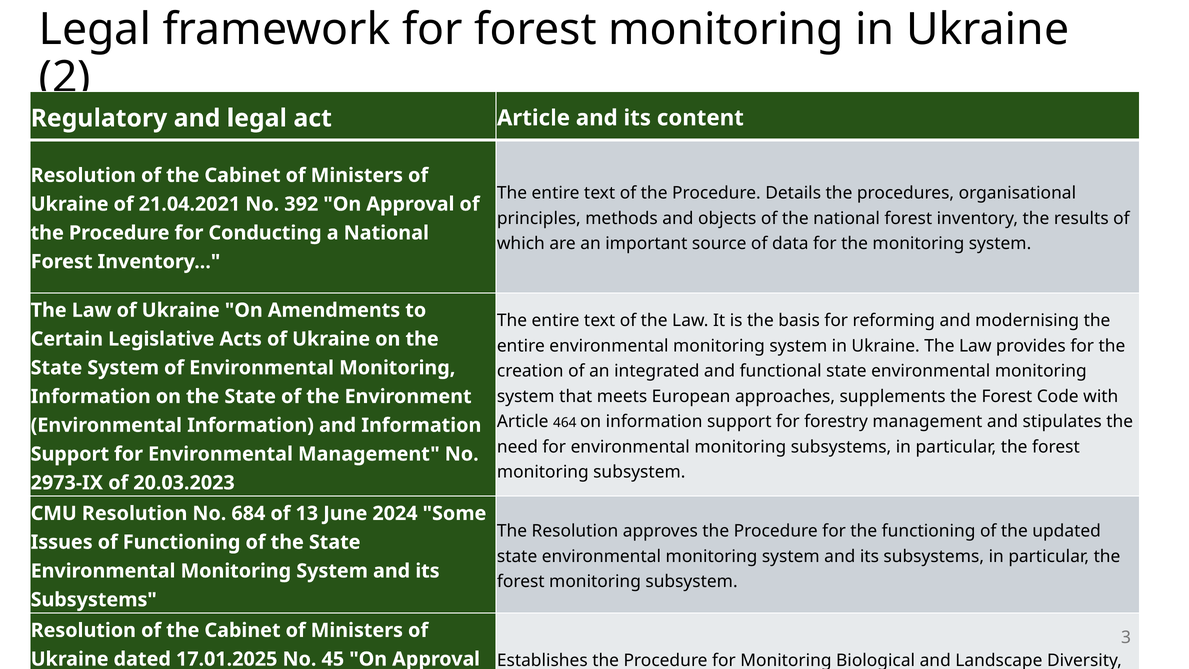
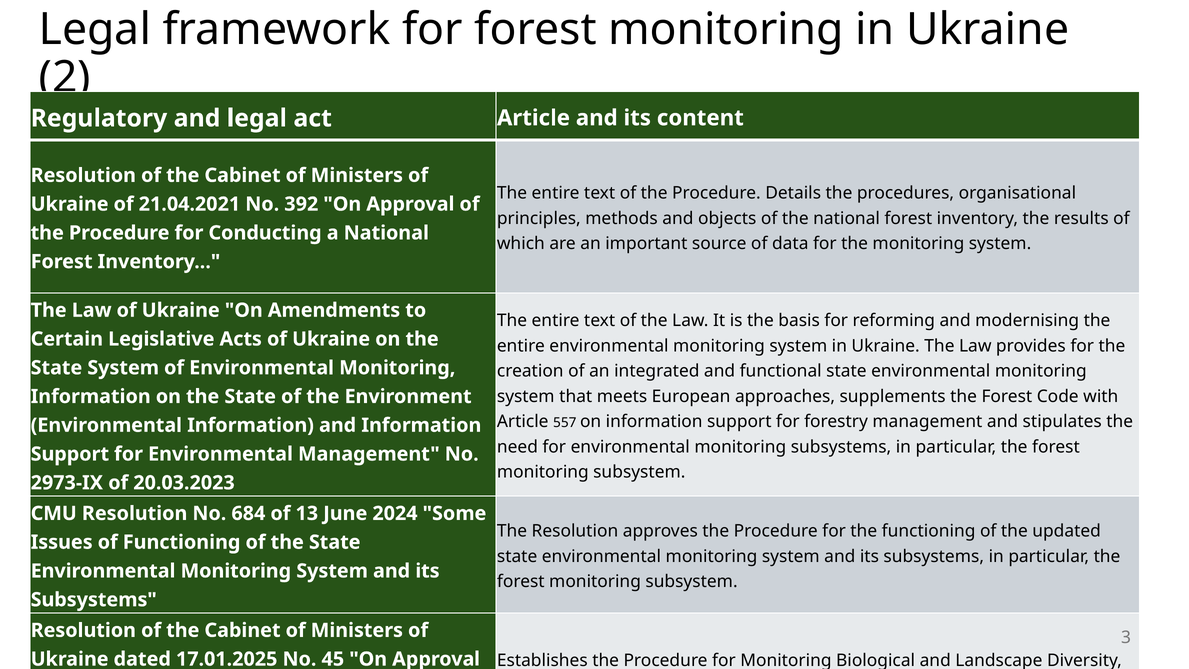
464: 464 -> 557 (565, 423)
